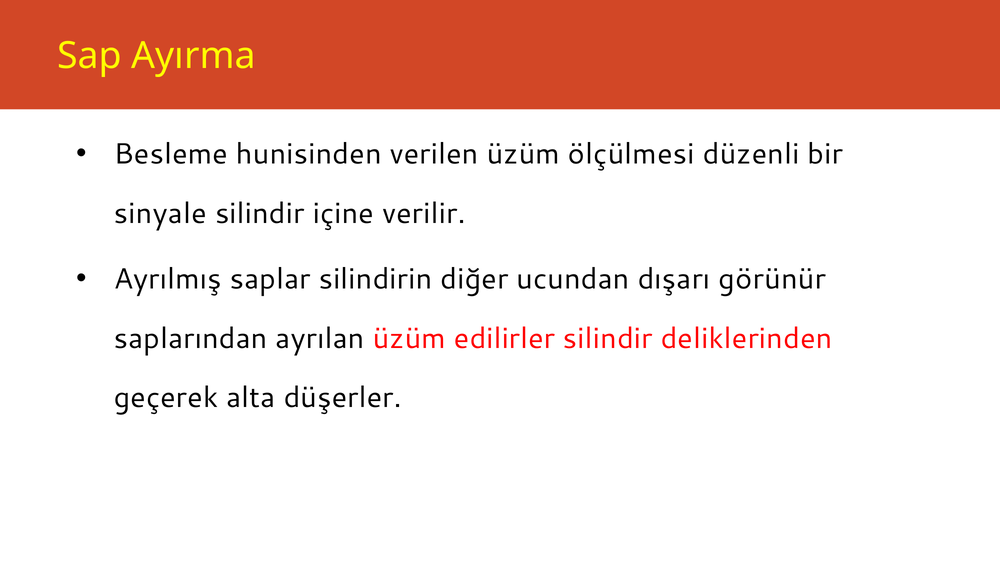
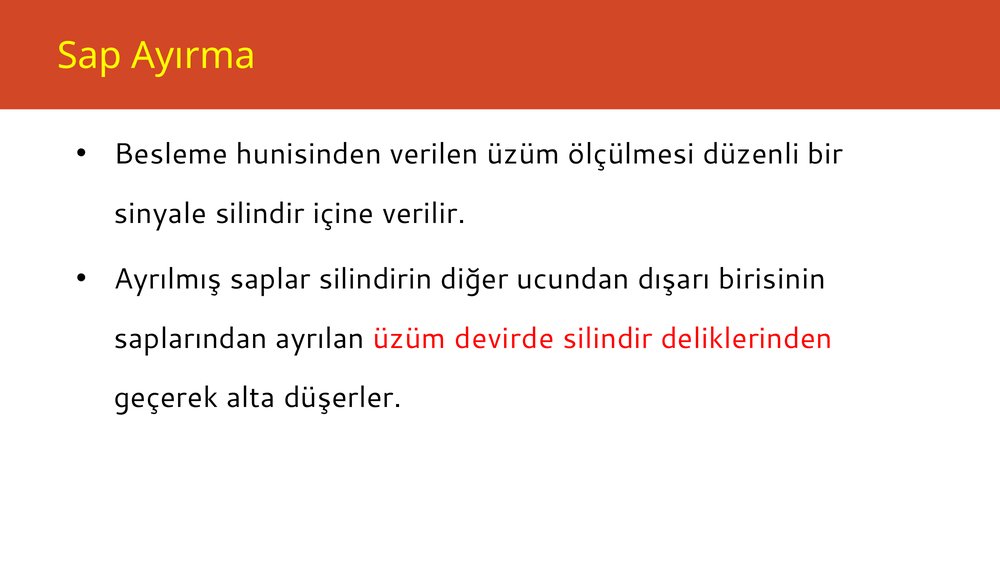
görünür: görünür -> birisinin (772, 279)
edilirler: edilirler -> devirde (504, 339)
